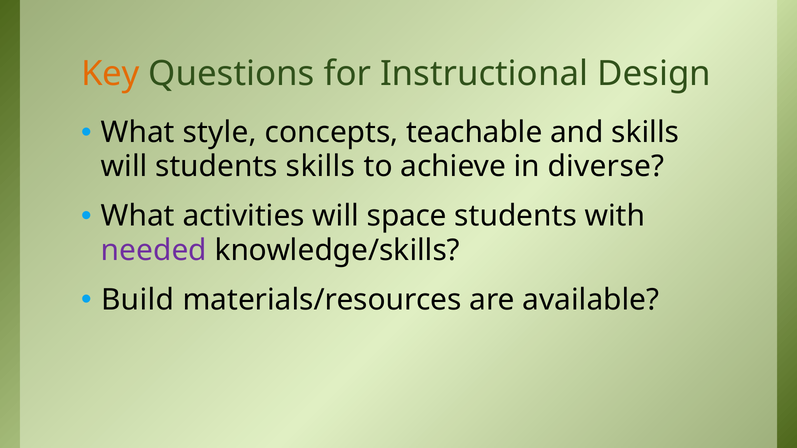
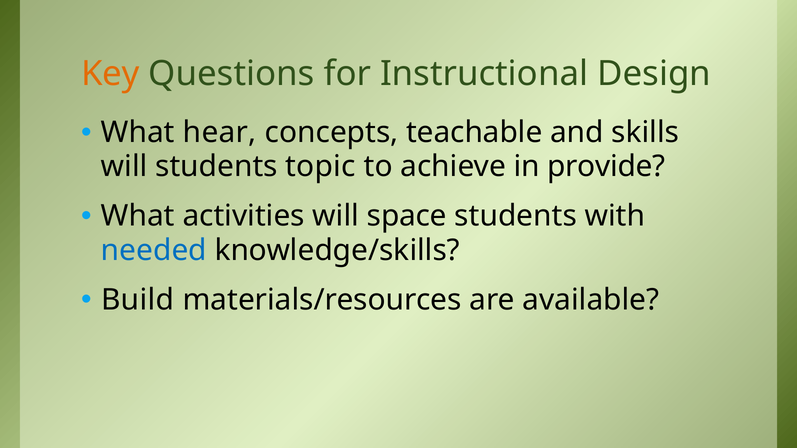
style: style -> hear (220, 133)
students skills: skills -> topic (321, 167)
diverse: diverse -> provide (606, 167)
needed colour: purple -> blue (154, 250)
